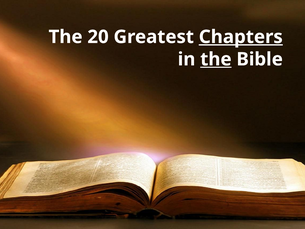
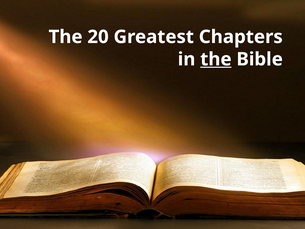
Chapters underline: present -> none (241, 37)
